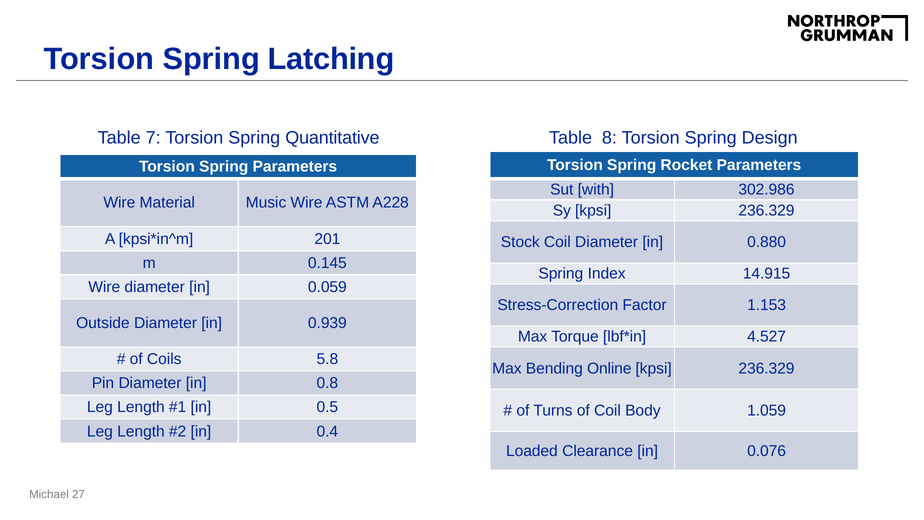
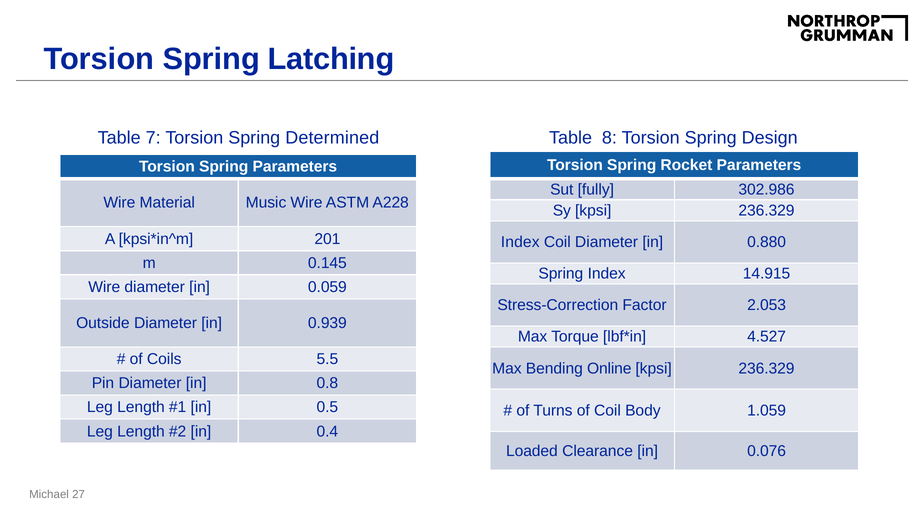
Quantitative: Quantitative -> Determined (332, 138)
with: with -> fully (596, 189)
Stock: Stock -> Index (520, 242)
1.153: 1.153 -> 2.053 (767, 305)
5.8: 5.8 -> 5.5 (327, 359)
